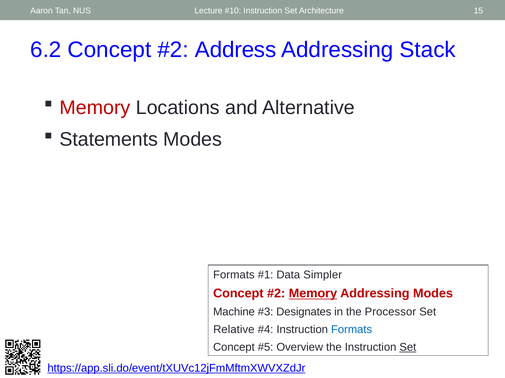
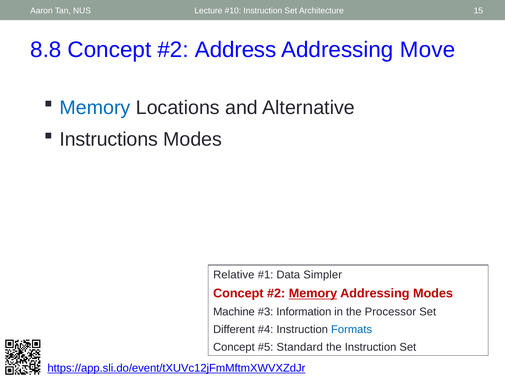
6.2: 6.2 -> 8.8 (46, 50)
Stack: Stack -> Move (428, 50)
Memory colour: red -> blue (95, 108)
Statements: Statements -> Instructions (109, 140)
Formats: Formats -> Relative (234, 275)
Designates: Designates -> Information (304, 312)
Relative: Relative -> Different (234, 330)
Overview: Overview -> Standard (300, 348)
Set underline: present -> none (408, 348)
